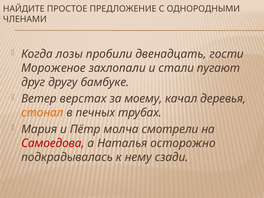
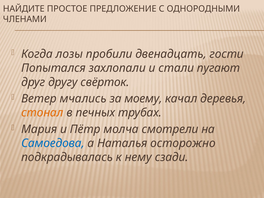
Мороженое: Мороженое -> Попытался (53, 68)
бамбуке: бамбуке -> свёрток (105, 82)
верстах: верстах -> мчались (83, 99)
Самоедова colour: red -> blue (53, 143)
